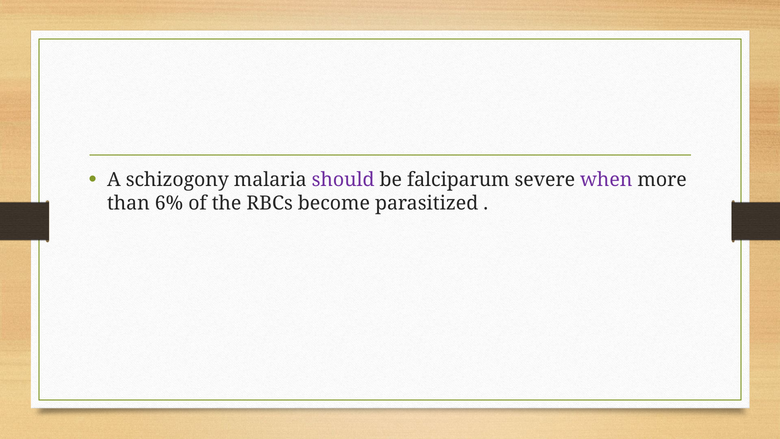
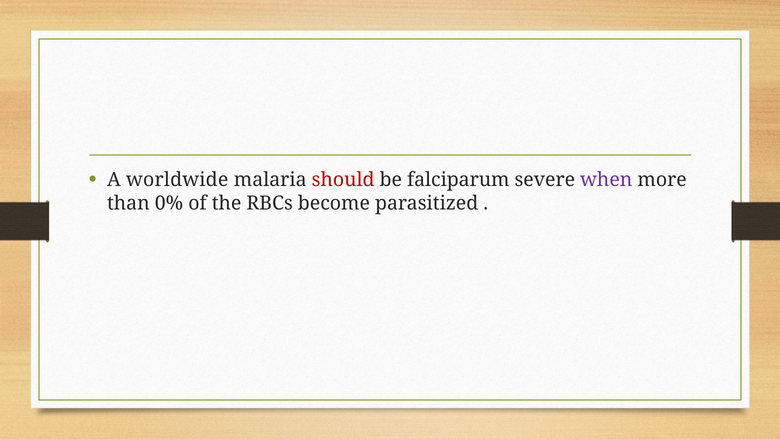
schizogony: schizogony -> worldwide (177, 180)
should colour: purple -> red (343, 180)
6%: 6% -> 0% (169, 203)
